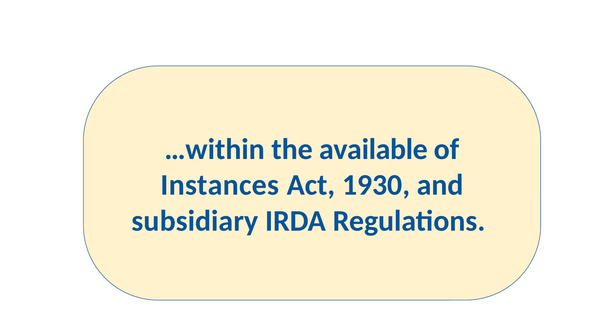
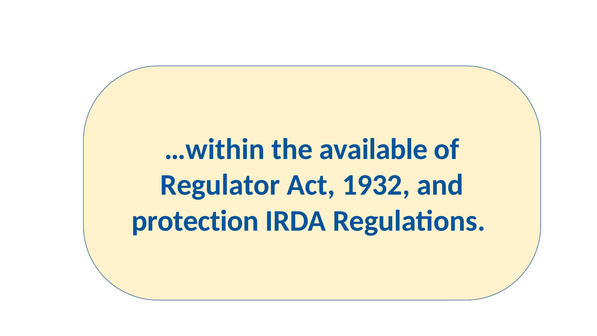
Instances: Instances -> Regulator (220, 185)
1930: 1930 -> 1932 (376, 185)
subsidiary: subsidiary -> protection (195, 221)
